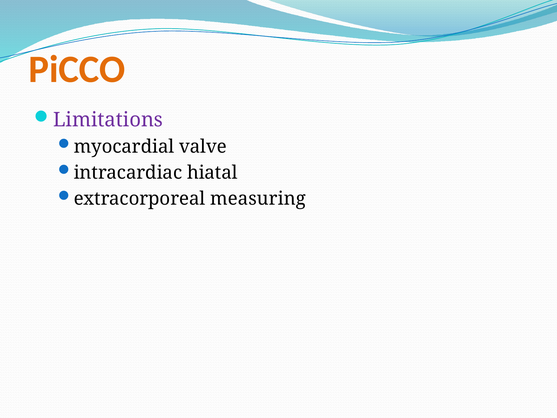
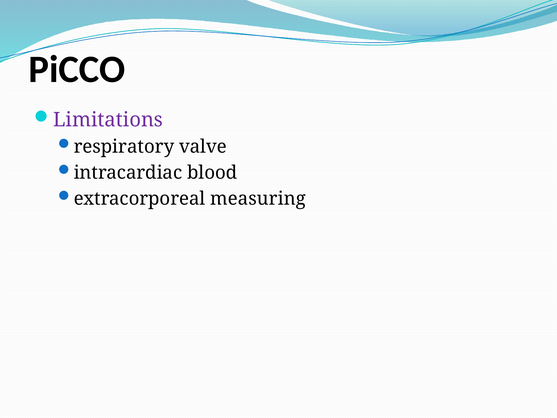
PiCCO colour: orange -> black (77, 69)
myocardial: myocardial -> respiratory (124, 147)
hiatal: hiatal -> blood (212, 173)
